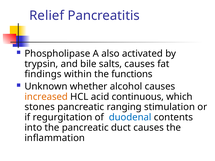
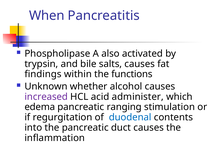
Relief: Relief -> When (47, 16)
increased colour: orange -> purple (46, 97)
continuous: continuous -> administer (138, 97)
stones: stones -> edema (40, 107)
